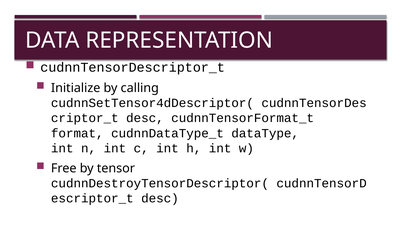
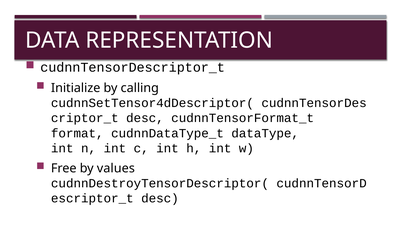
tensor: tensor -> values (116, 168)
